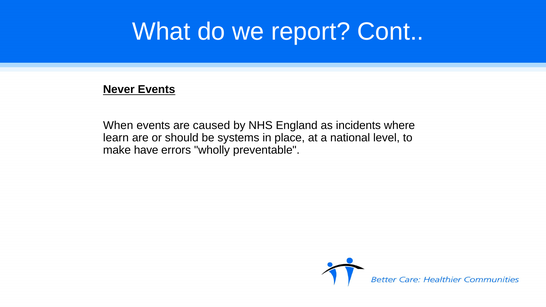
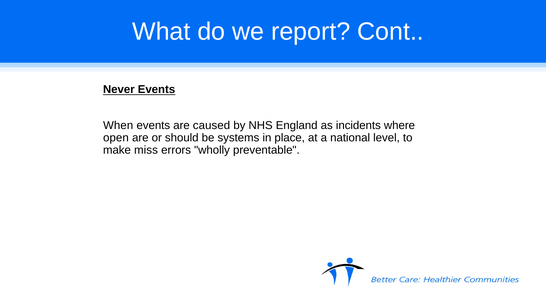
learn: learn -> open (116, 138)
have: have -> miss (146, 150)
